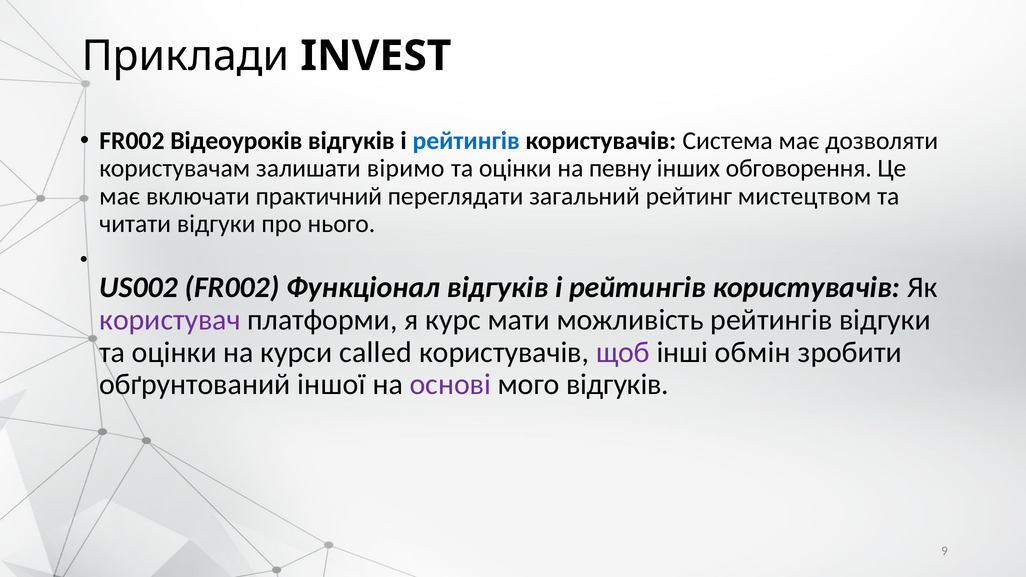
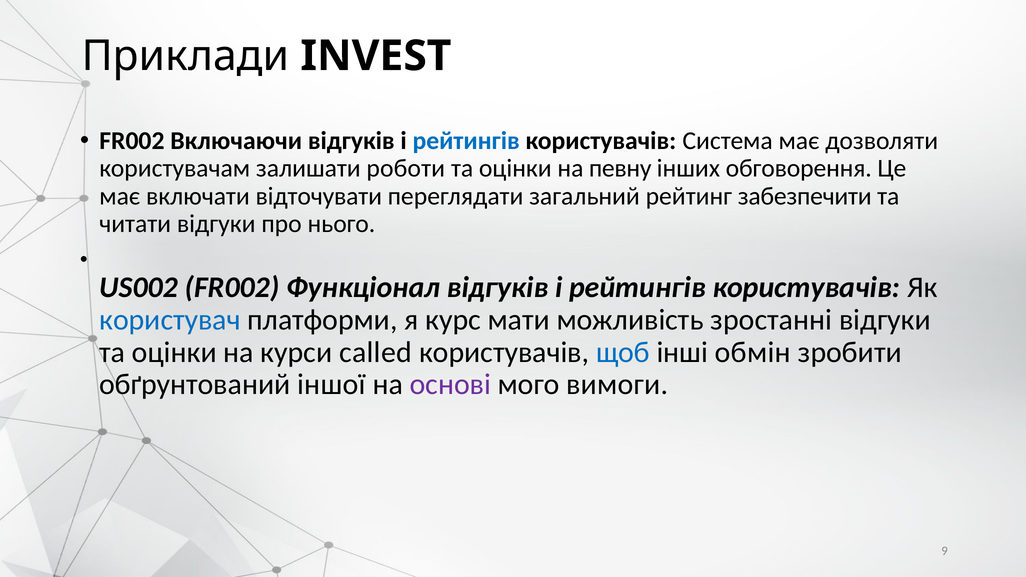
Відеоуроків: Відеоуроків -> Включаючи (236, 141)
віримо: віримо -> роботи (406, 169)
практичний: практичний -> відточувати (319, 196)
мистецтвом: мистецтвом -> забезпечити (805, 196)
користувач colour: purple -> blue (170, 320)
можливість рейтингів: рейтингів -> зростанні (771, 320)
щоб colour: purple -> blue (623, 352)
мого відгуків: відгуків -> вимоги (617, 385)
